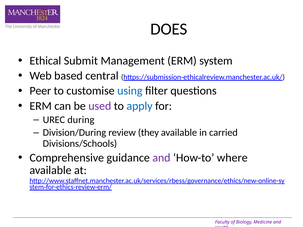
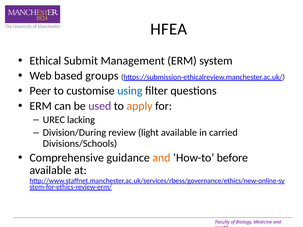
DOES: DOES -> HFEA (169, 29)
central: central -> groups (102, 76)
apply colour: blue -> orange (140, 106)
during: during -> lacking (81, 120)
they: they -> light (148, 133)
and colour: purple -> orange (161, 158)
where: where -> before (232, 158)
